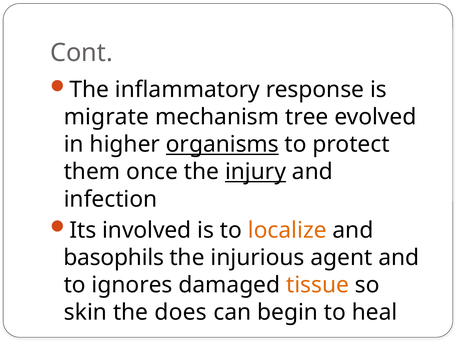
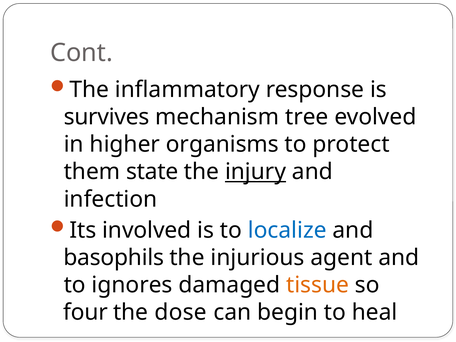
migrate: migrate -> survives (107, 117)
organisms underline: present -> none (222, 144)
once: once -> state (152, 172)
localize colour: orange -> blue (287, 230)
skin: skin -> four (86, 312)
does: does -> dose (181, 312)
